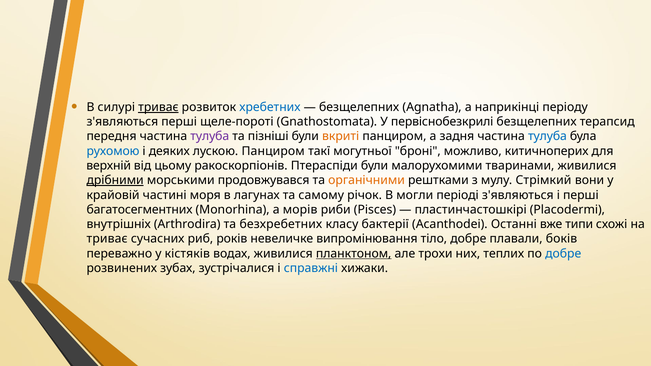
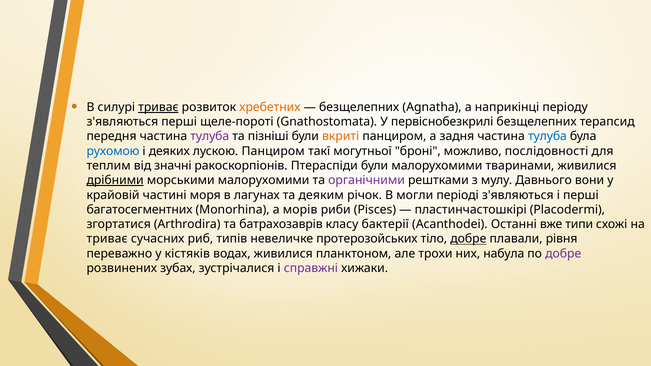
хребетних colour: blue -> orange (270, 107)
китичноперих: китичноперих -> послідовності (547, 151)
верхній: верхній -> теплим (109, 166)
цьому: цьому -> значні (173, 166)
морськими продовжувався: продовжувався -> малорухомими (264, 180)
органічними colour: orange -> purple (367, 180)
Стрімкий: Стрімкий -> Давнього (544, 180)
самому: самому -> деяким (321, 195)
внутрішніх: внутрішніх -> згортатися (119, 224)
безхребетних: безхребетних -> батрахозаврів (281, 224)
років: років -> типів (232, 239)
випромінювання: випромінювання -> протерозойських (367, 239)
добре underline: none -> present (468, 239)
боків: боків -> рівня (562, 239)
планктоном underline: present -> none (354, 254)
теплих: теплих -> набула (504, 254)
добре colour: blue -> purple (563, 254)
справжні colour: blue -> purple (311, 268)
